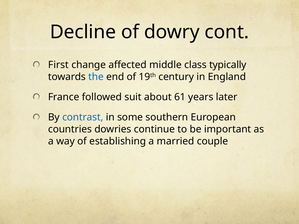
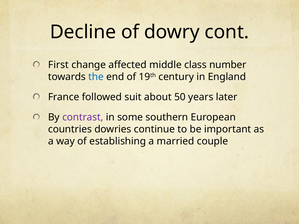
typically: typically -> number (228, 65)
61: 61 -> 50 (180, 97)
contrast colour: blue -> purple (83, 117)
